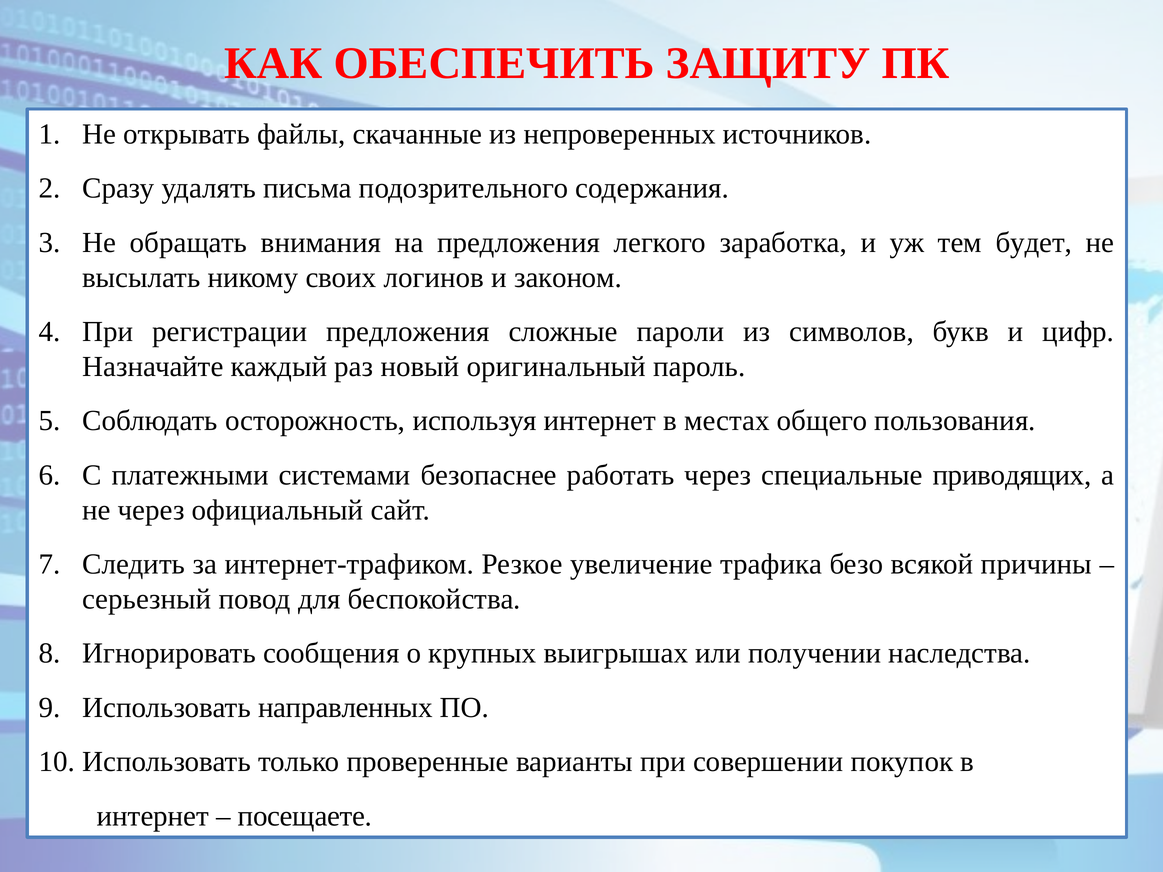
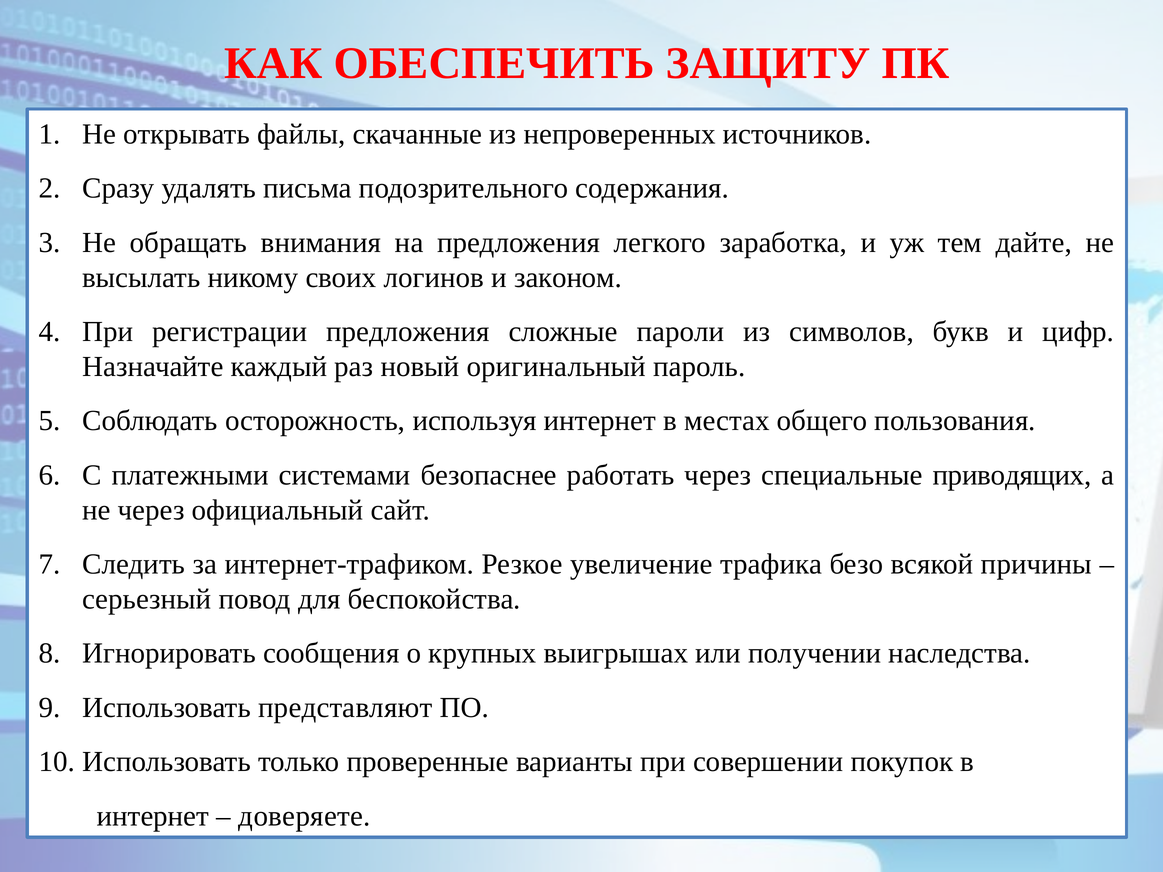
будет: будет -> дайте (1034, 243)
направленных: направленных -> представляют (345, 708)
посещаете: посещаете -> доверяете (305, 816)
